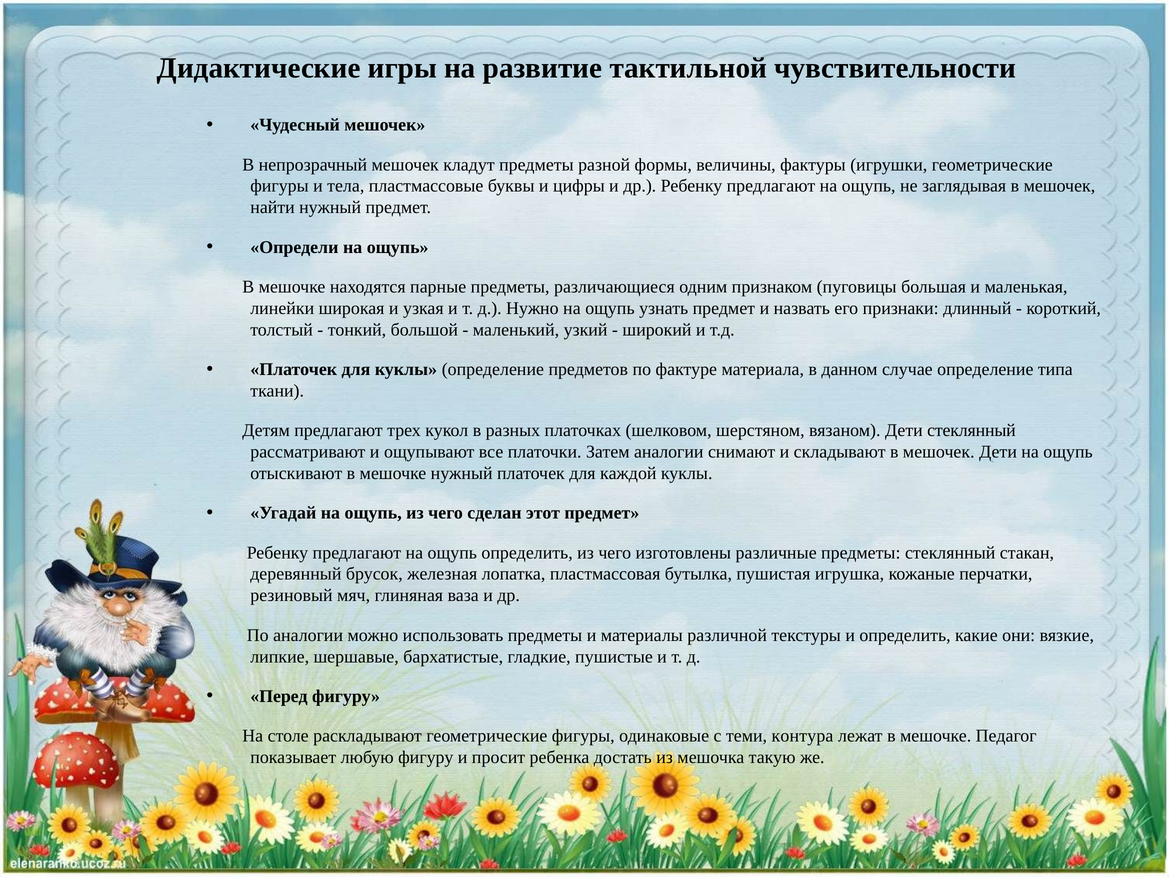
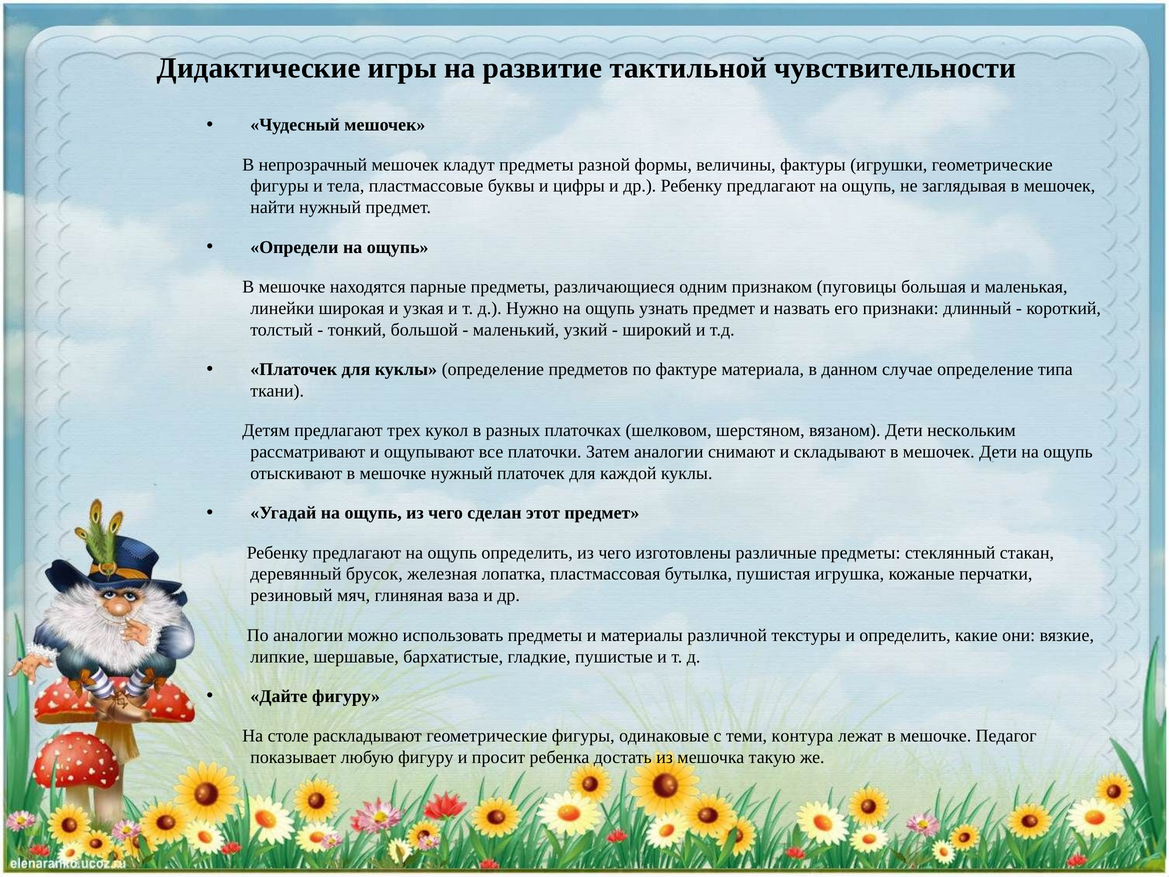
Дети стеклянный: стеклянный -> нескольким (971, 430)
Перед: Перед -> Дайте (279, 696)
